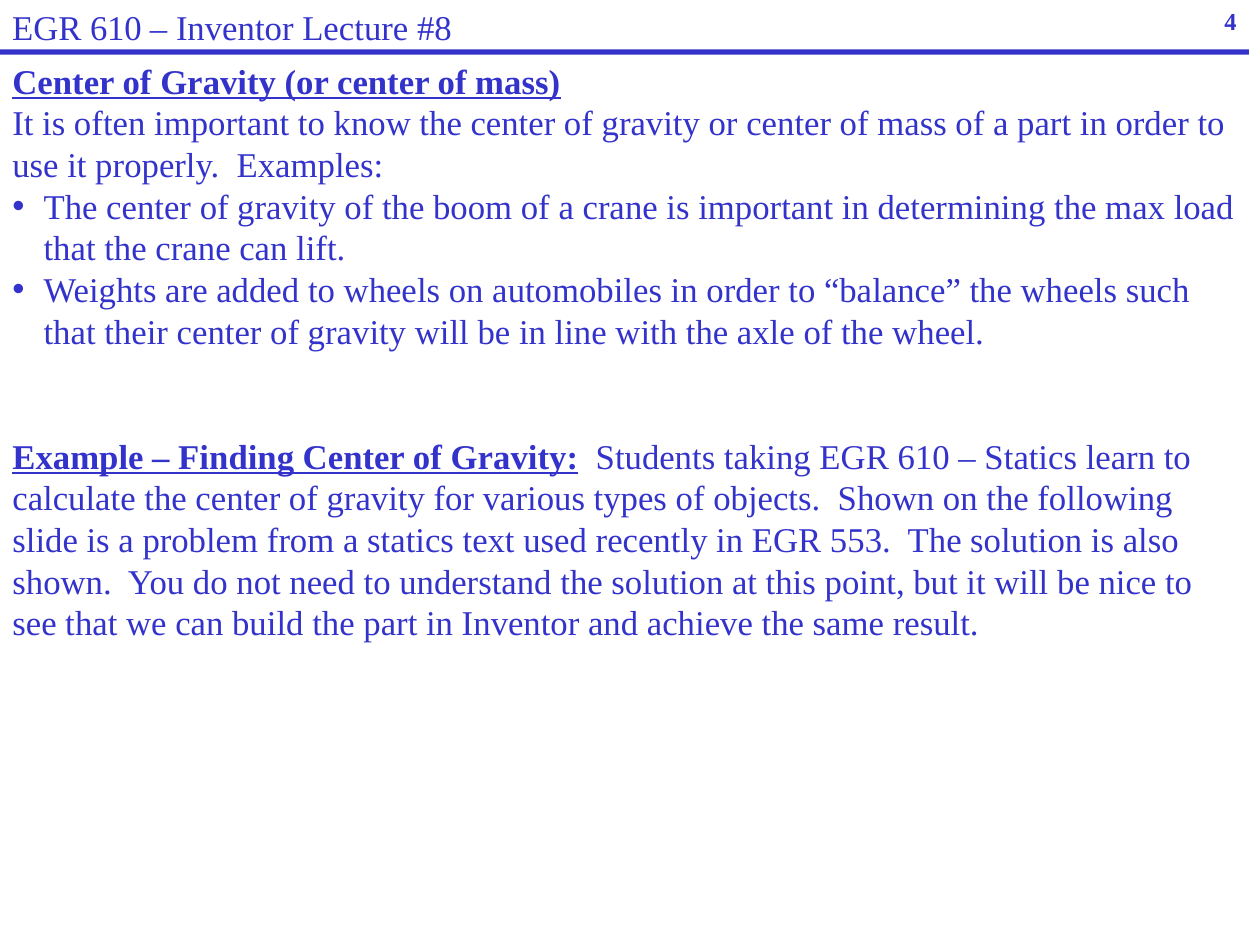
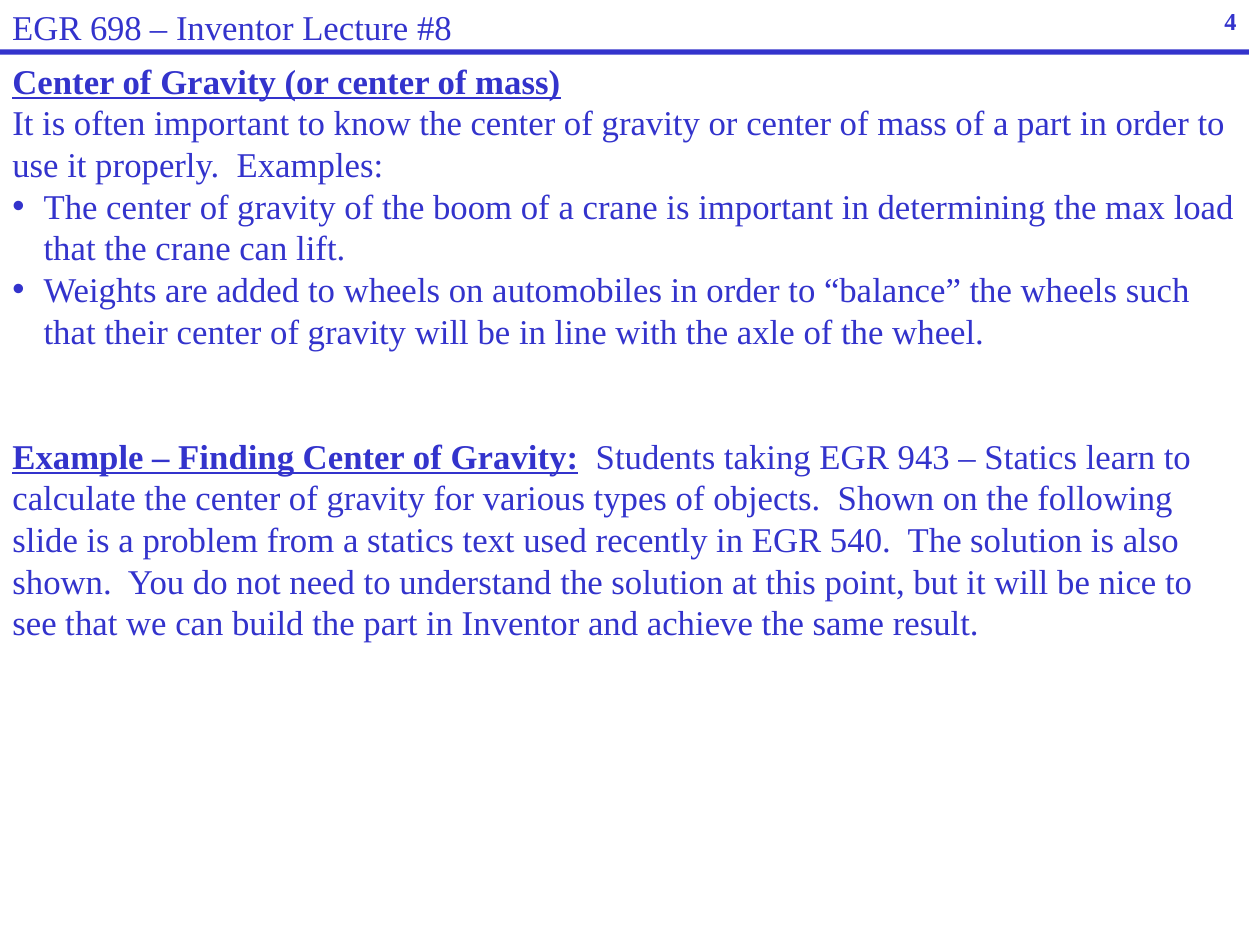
610: 610 -> 698 (116, 29)
taking EGR 610: 610 -> 943 (924, 458)
553: 553 -> 540 (860, 541)
